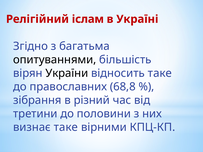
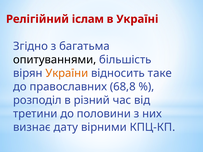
України colour: black -> orange (67, 73)
зібрання: зібрання -> розподіл (37, 100)
визнає таке: таке -> дату (66, 127)
